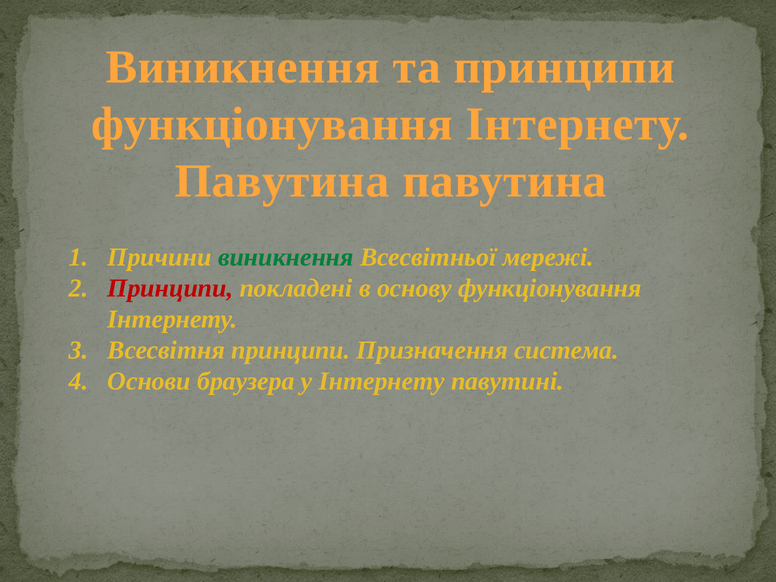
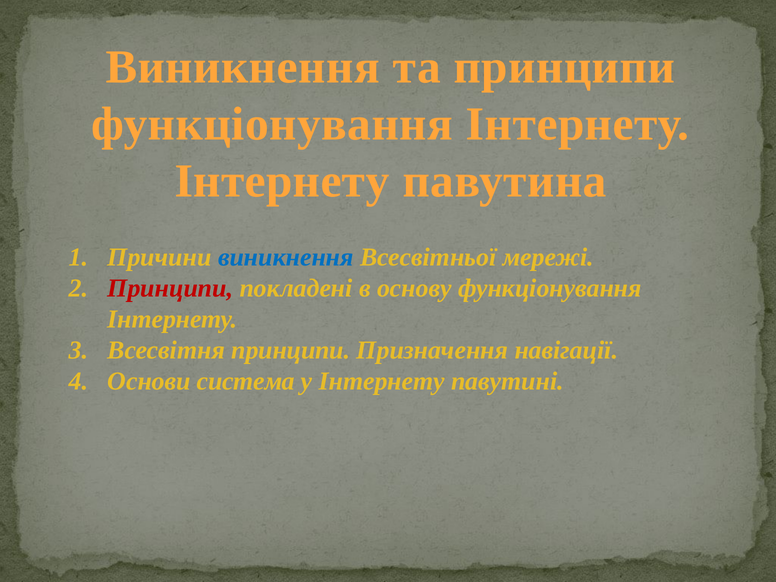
Павутина: Павутина -> Інтернету (282, 181)
виникнення colour: green -> blue (286, 257)
система: система -> навігації (566, 350)
браузера: браузера -> система (246, 381)
